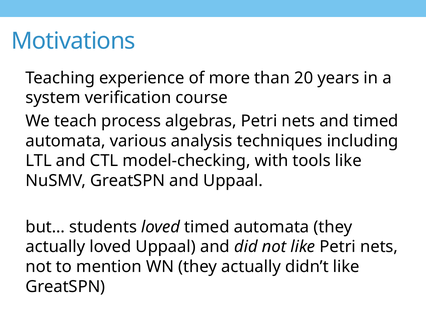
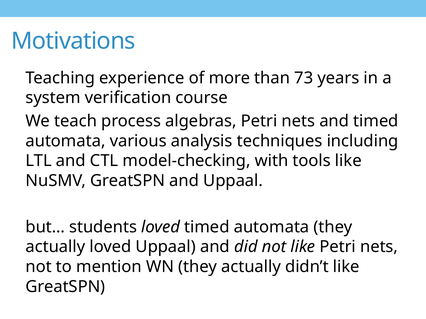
20: 20 -> 73 (304, 78)
